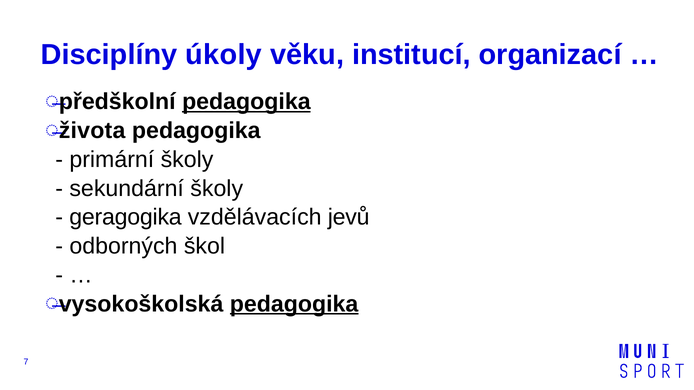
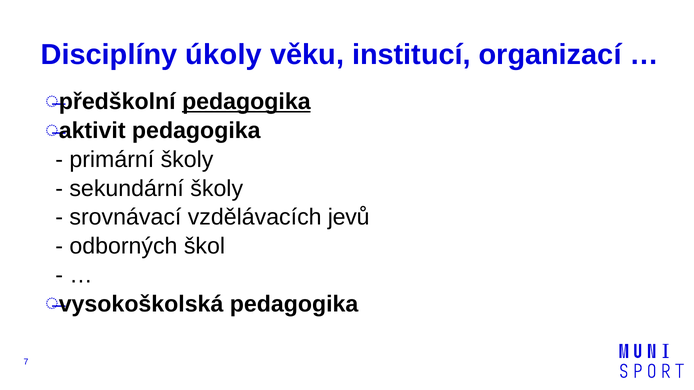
života: života -> aktivit (92, 131)
geragogika: geragogika -> srovnávací (125, 218)
pedagogika underline: present -> none (294, 304)
